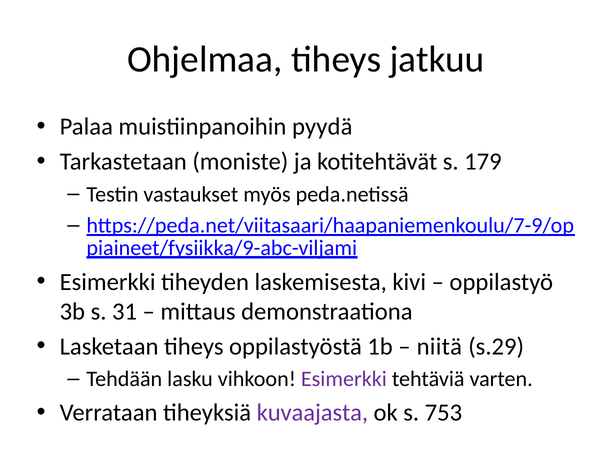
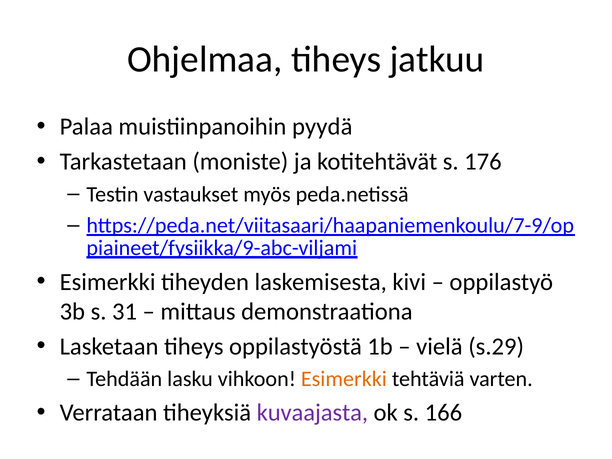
179: 179 -> 176 (483, 162)
niitä: niitä -> vielä (439, 347)
Esimerkki colour: purple -> orange (344, 379)
753: 753 -> 166 (443, 413)
